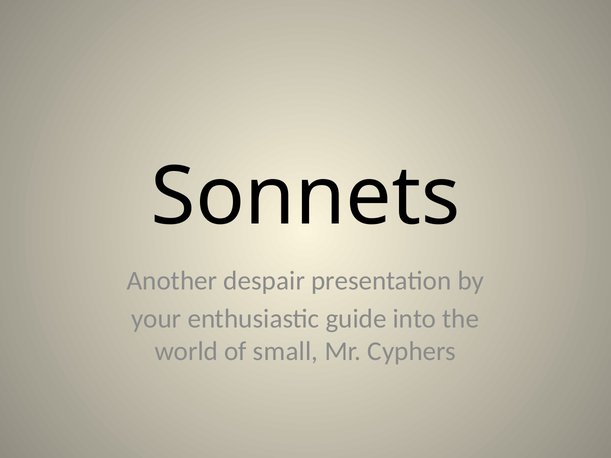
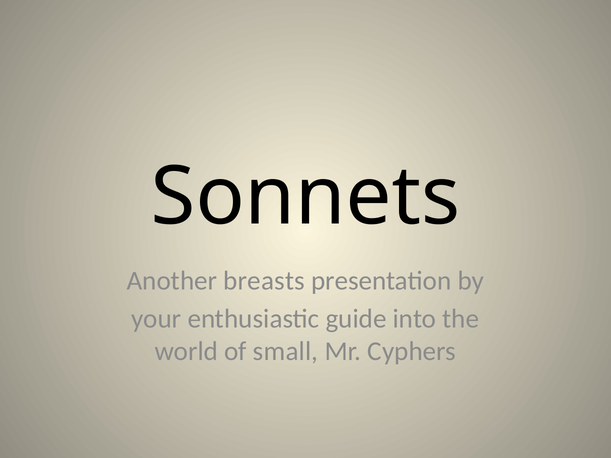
despair: despair -> breasts (264, 281)
